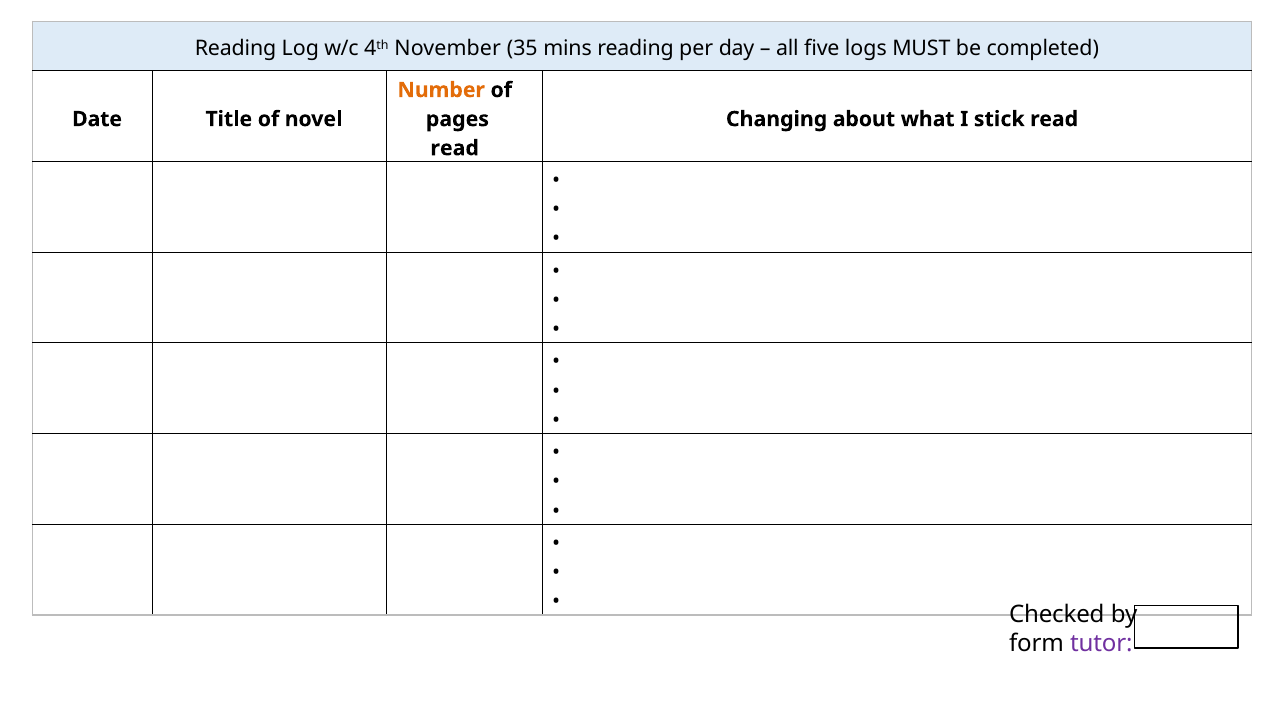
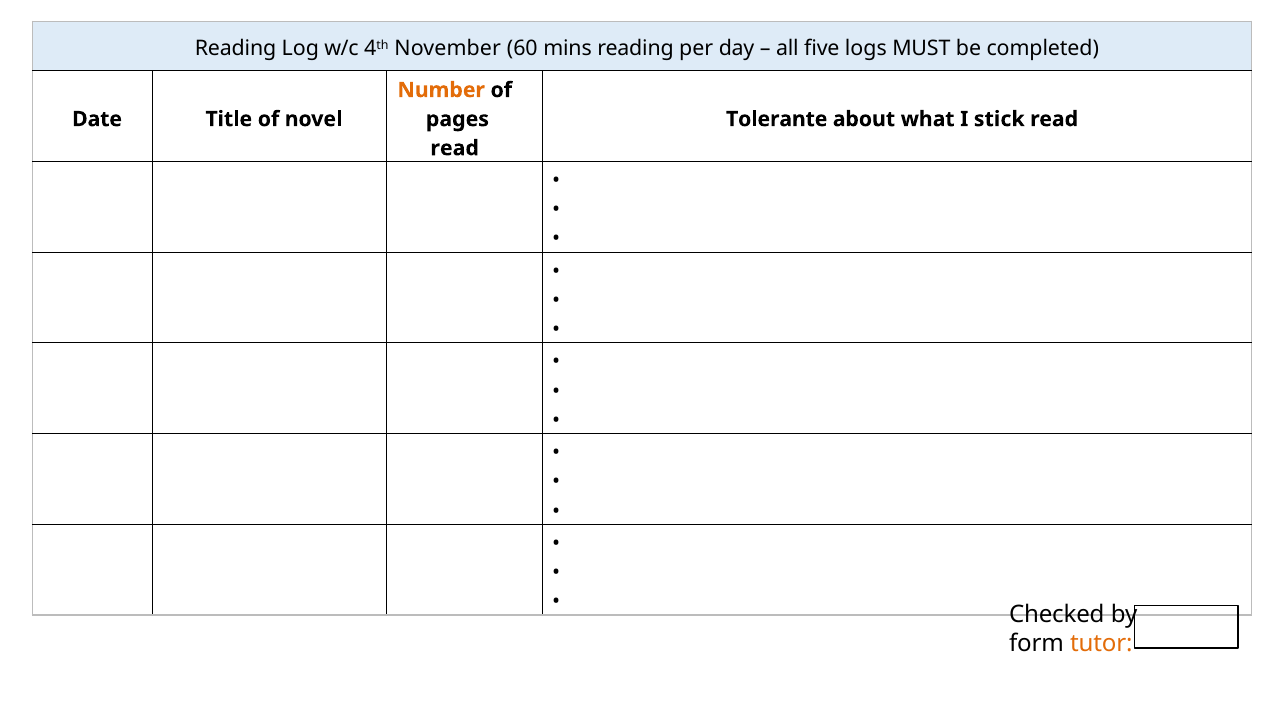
35: 35 -> 60 (522, 49)
Changing: Changing -> Tolerante (777, 119)
tutor colour: purple -> orange (1101, 643)
